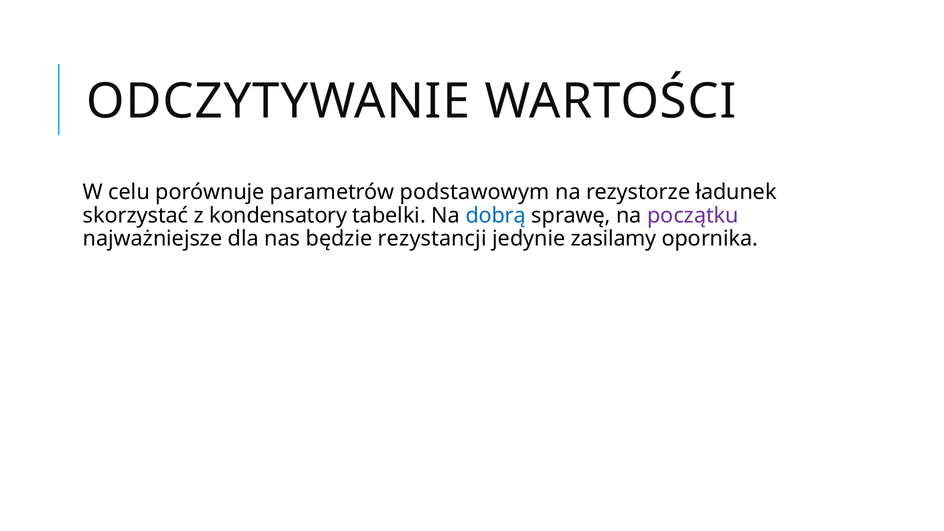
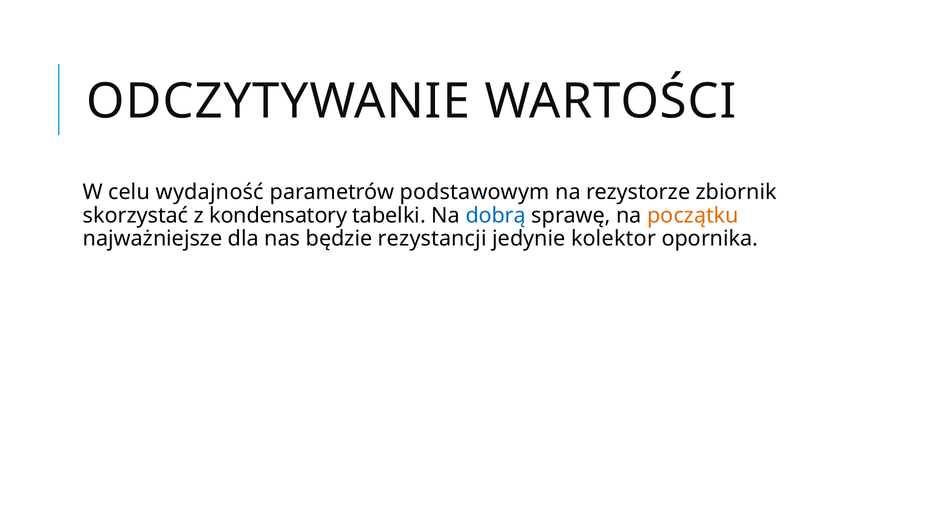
porównuje: porównuje -> wydajność (210, 192)
ładunek: ładunek -> zbiornik (736, 192)
początku colour: purple -> orange (693, 215)
zasilamy: zasilamy -> kolektor (613, 239)
